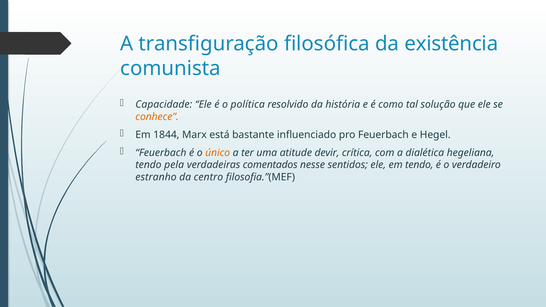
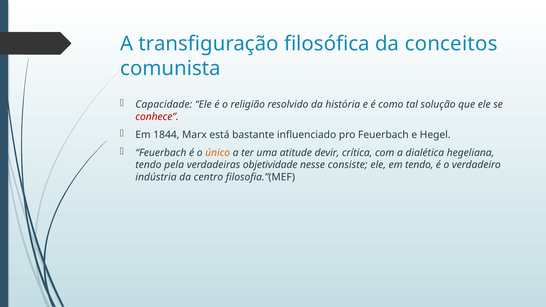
existência: existência -> conceitos (451, 44)
política: política -> religião (248, 104)
conhece colour: orange -> red (157, 117)
comentados: comentados -> objetividade (270, 165)
sentidos: sentidos -> consiste (348, 165)
estranho: estranho -> indústria (156, 177)
